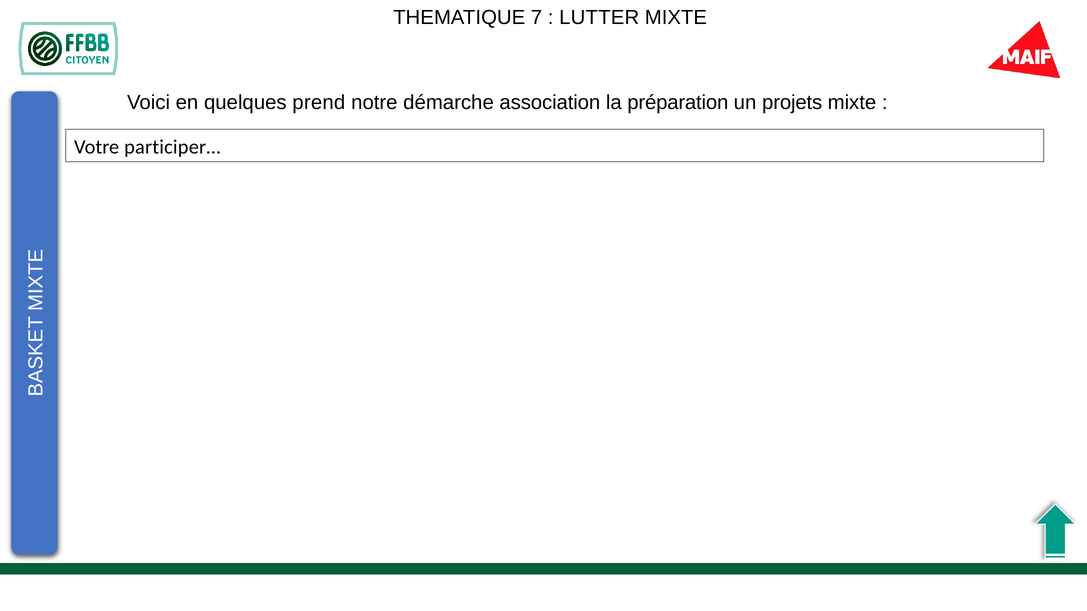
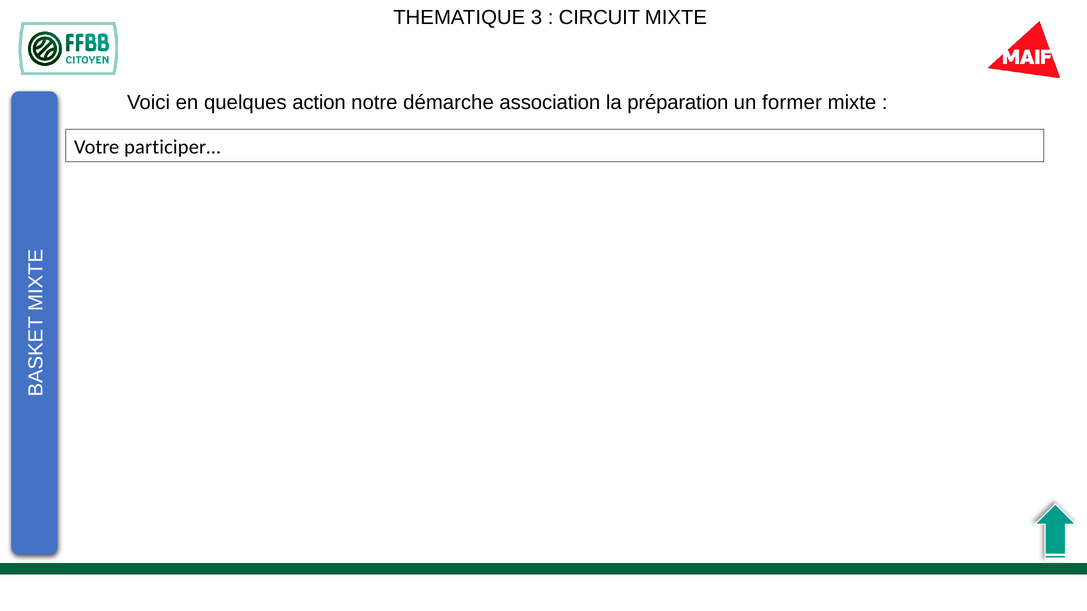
7: 7 -> 3 (536, 18)
LUTTER: LUTTER -> CIRCUIT (599, 18)
prend: prend -> action (319, 103)
projets: projets -> former (792, 103)
